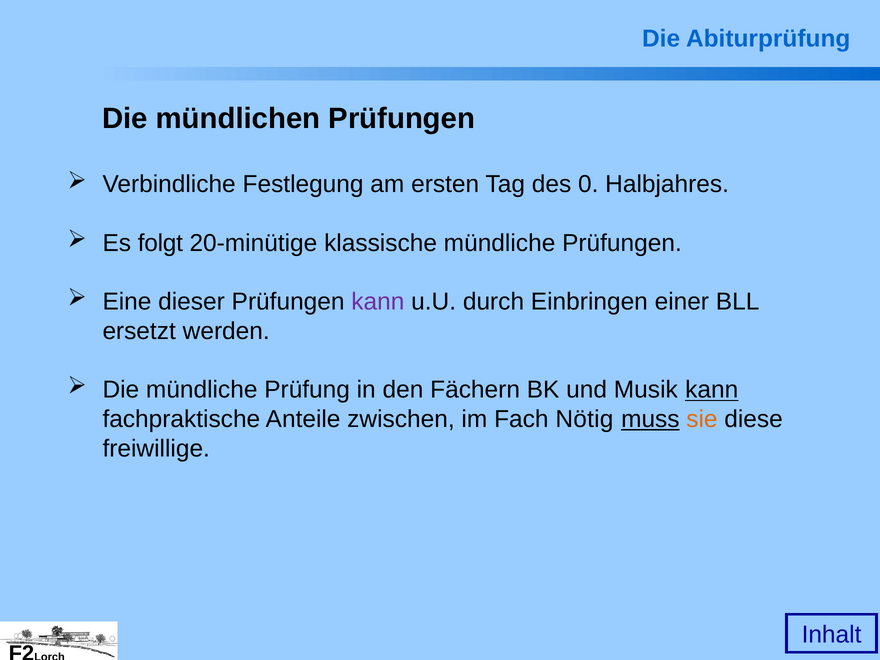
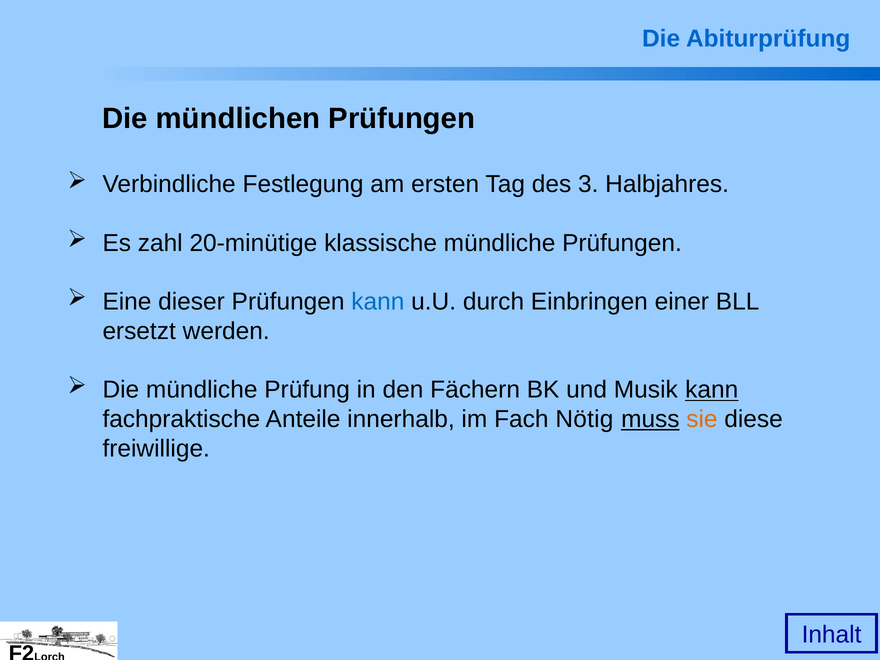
0: 0 -> 3 (588, 184)
folgt: folgt -> zahl (160, 243)
kann colour: purple -> blue (378, 302)
zwischen: zwischen -> innerhalb (401, 419)
